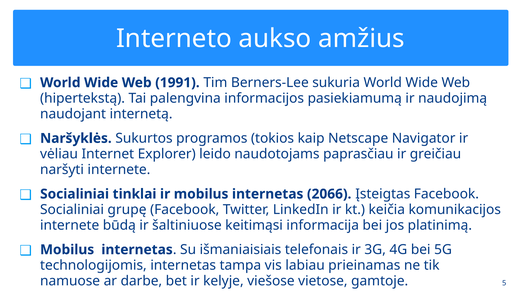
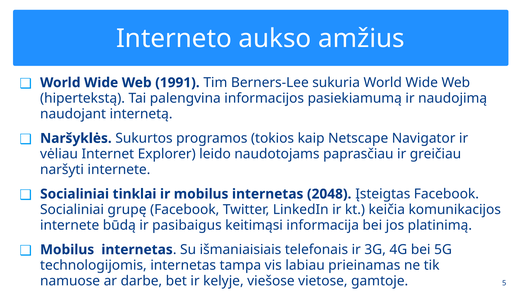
2066: 2066 -> 2048 (329, 194)
šaltiniuose: šaltiniuose -> pasibaigus (187, 225)
